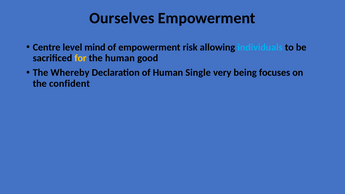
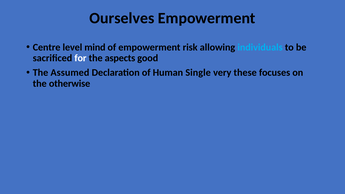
for colour: yellow -> white (80, 58)
the human: human -> aspects (120, 58)
Whereby: Whereby -> Assumed (70, 73)
being: being -> these (245, 73)
confident: confident -> otherwise (70, 84)
